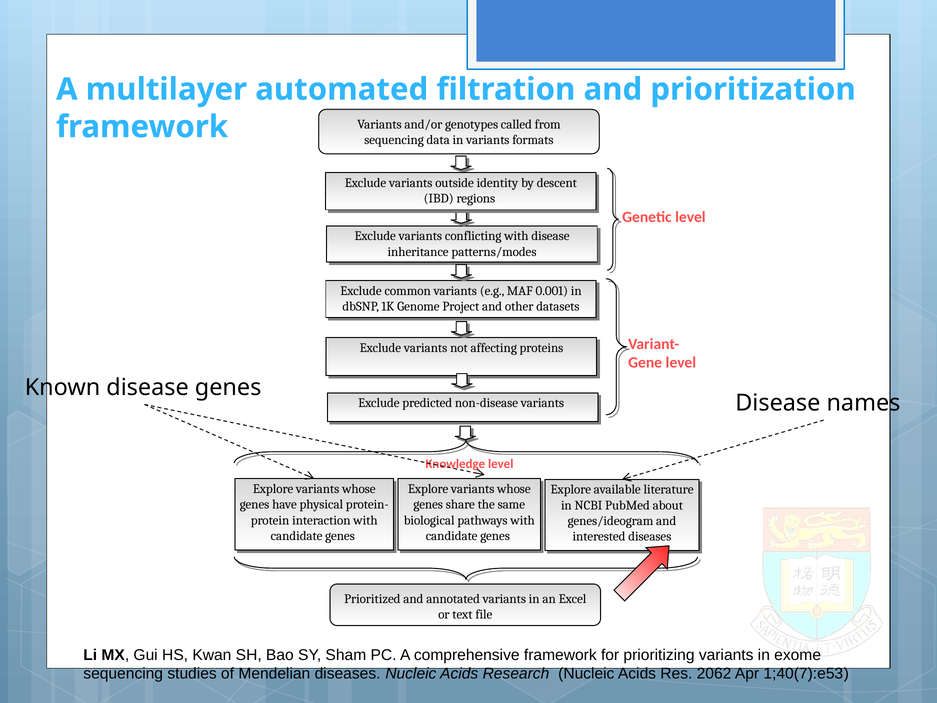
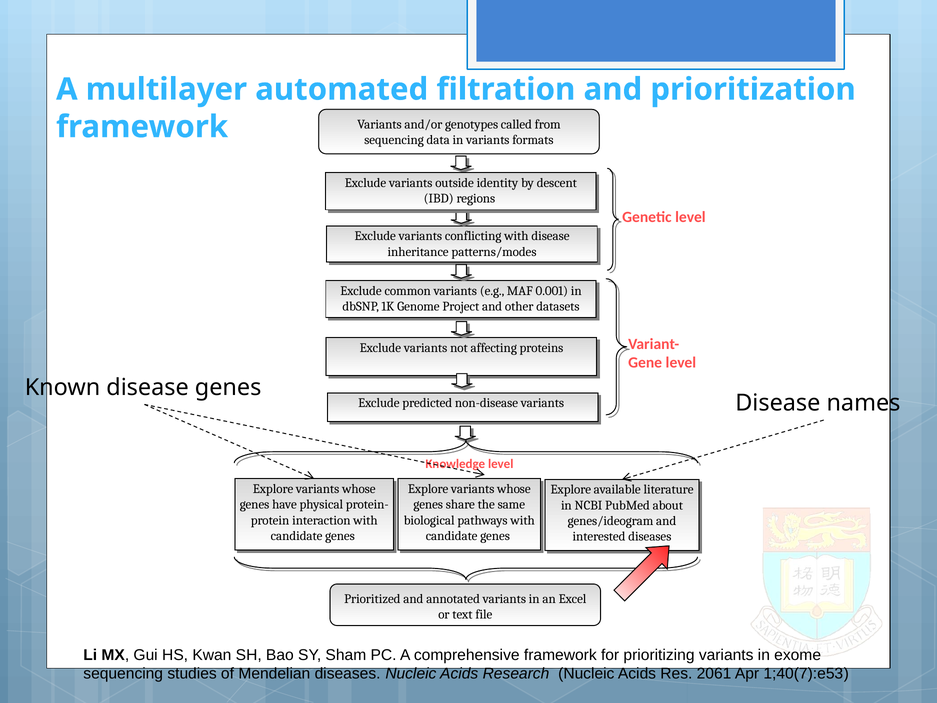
2062: 2062 -> 2061 (714, 674)
